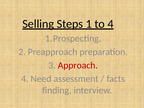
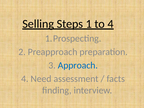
Approach colour: red -> blue (78, 65)
